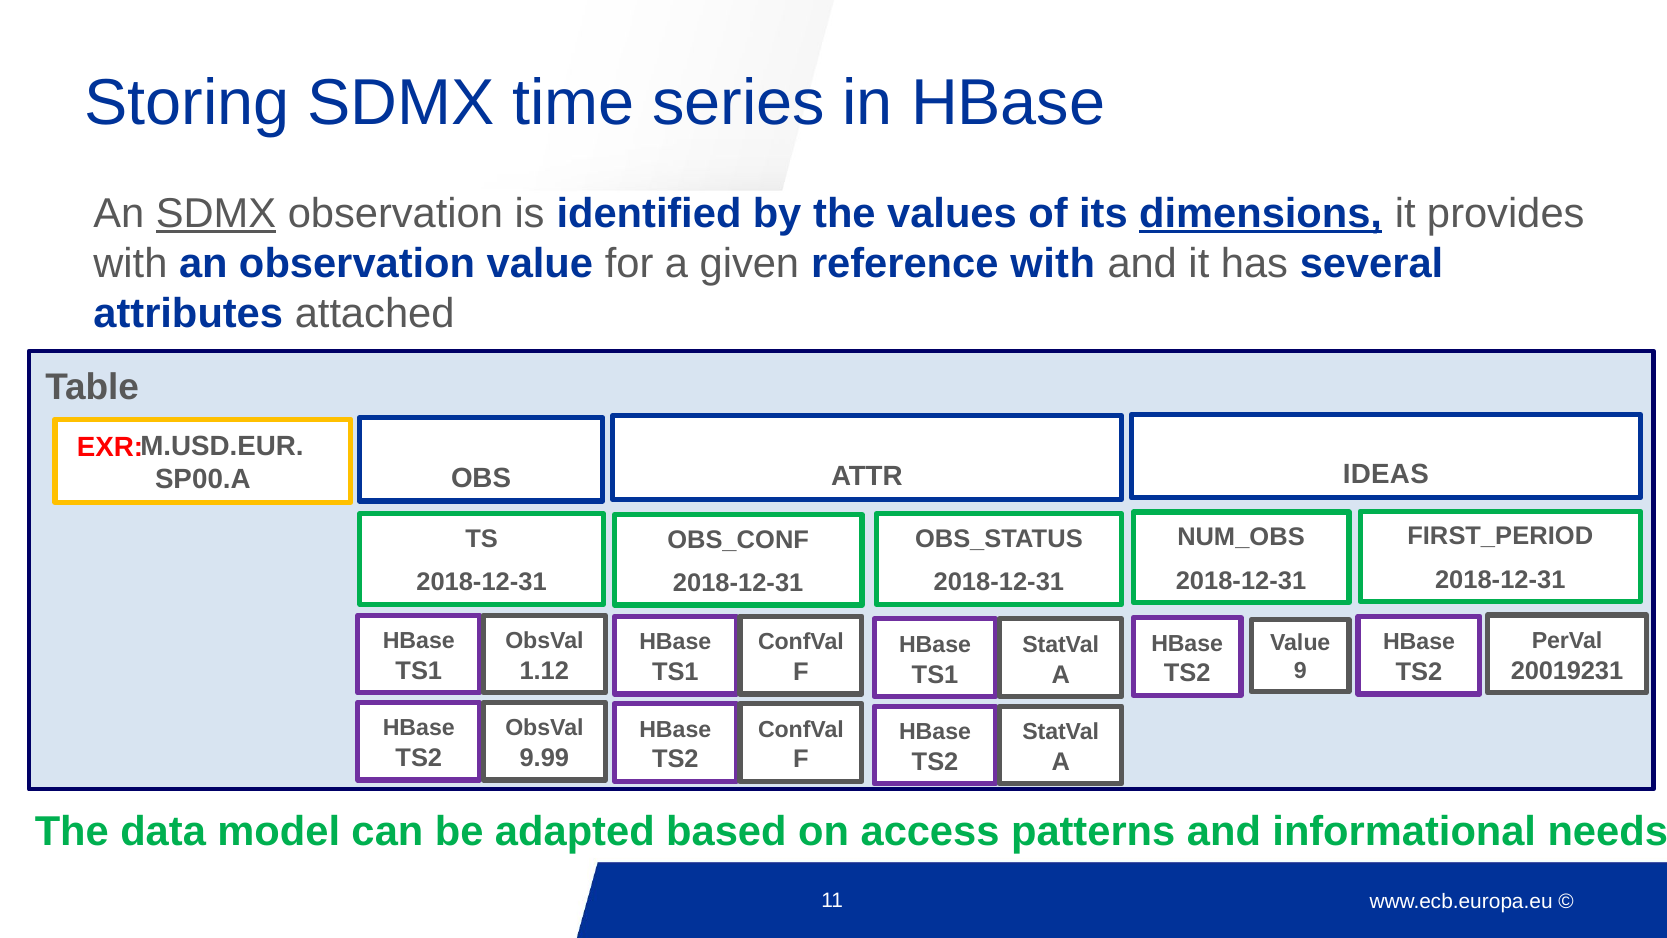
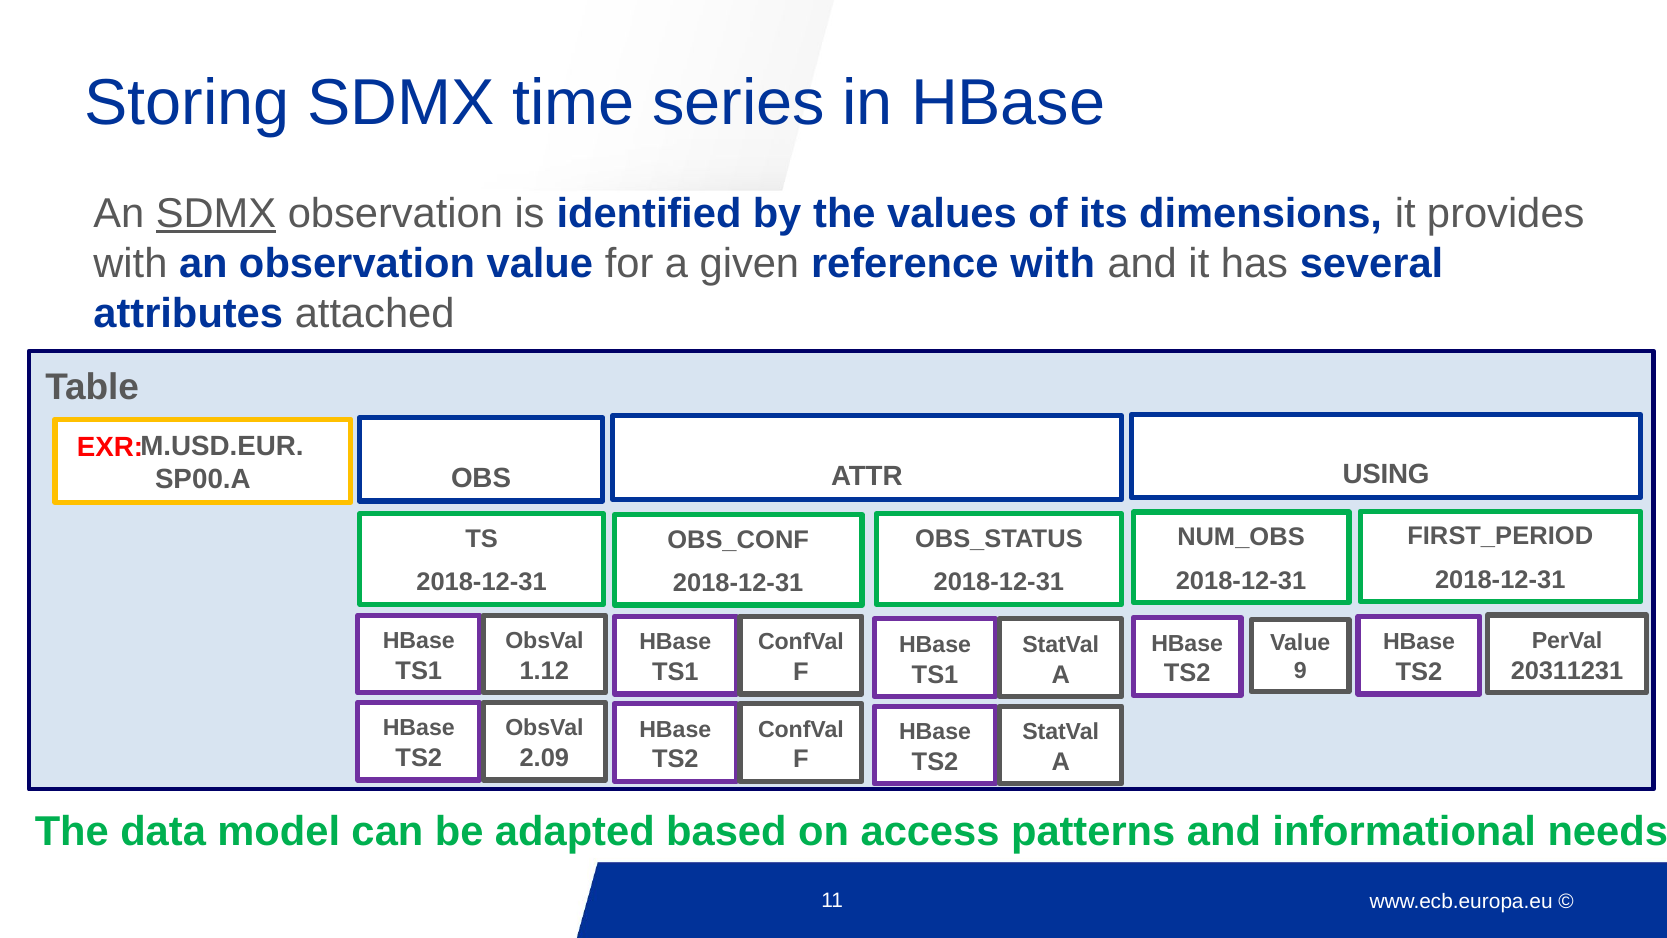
dimensions underline: present -> none (1261, 213)
IDEAS: IDEAS -> USING (1386, 475)
20019231: 20019231 -> 20311231 (1567, 671)
9.99: 9.99 -> 2.09 (544, 758)
